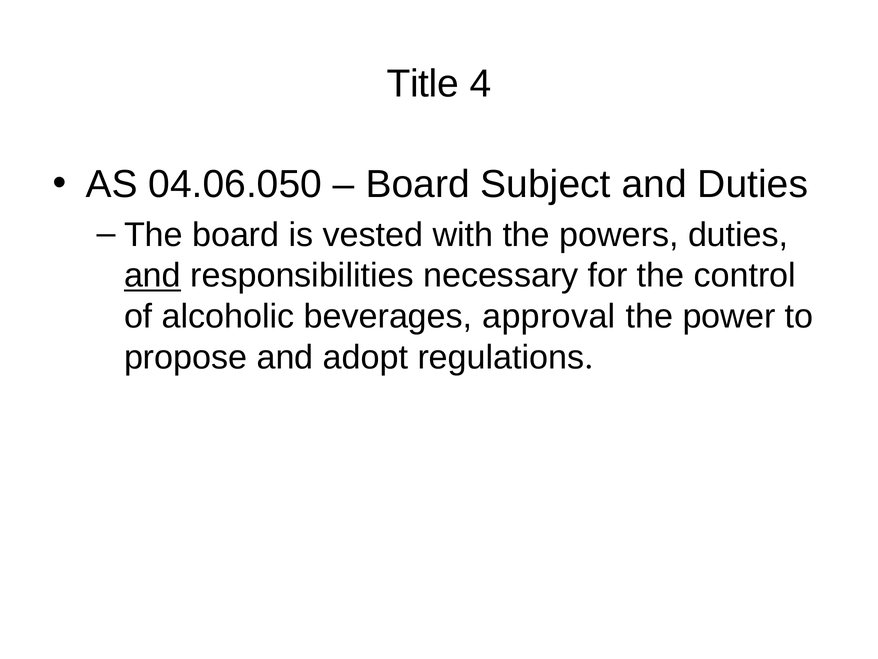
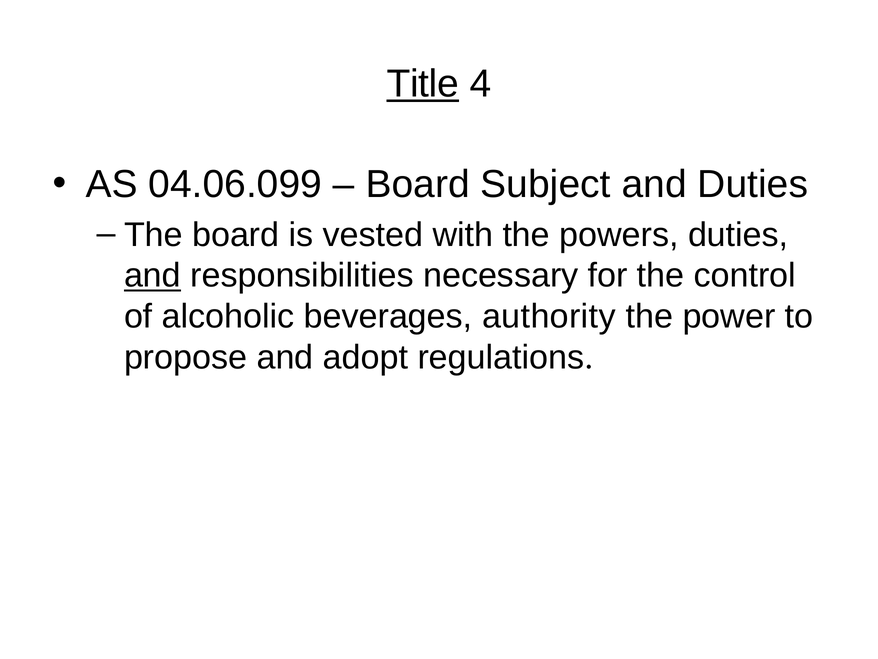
Title underline: none -> present (423, 84)
04.06.050: 04.06.050 -> 04.06.099 (235, 184)
approval: approval -> authority (549, 316)
